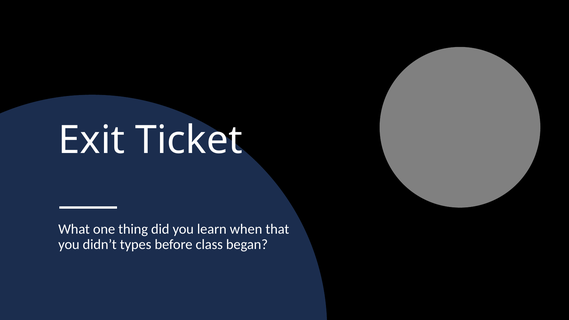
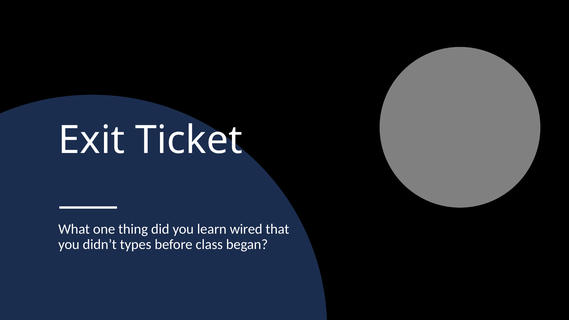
when: when -> wired (246, 229)
